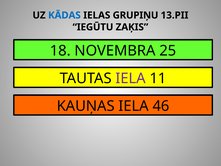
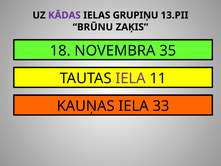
KĀDAS colour: blue -> purple (64, 15)
IEGŪTU: IEGŪTU -> BRŪNU (93, 27)
25: 25 -> 35 (168, 51)
46: 46 -> 33 (161, 106)
